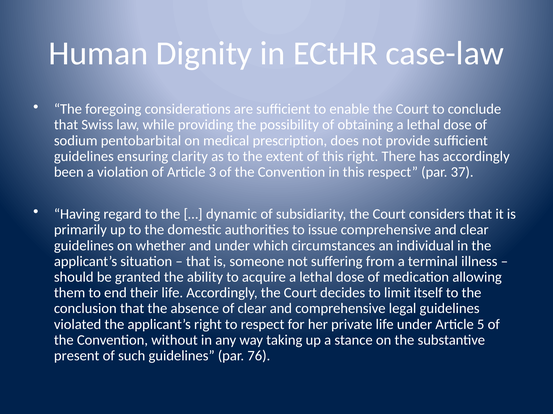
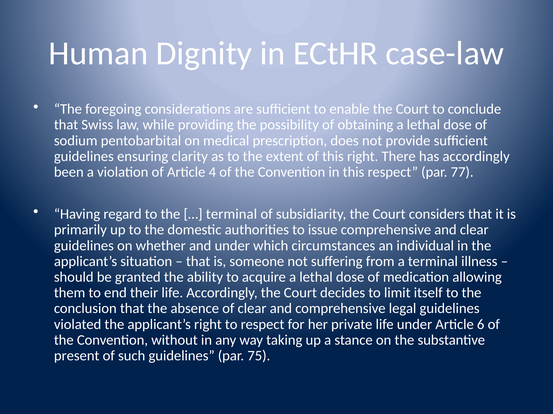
3: 3 -> 4 (212, 172)
37: 37 -> 77 (462, 172)
dynamic: dynamic -> terminal (232, 214)
5: 5 -> 6 (481, 325)
76: 76 -> 75 (259, 356)
